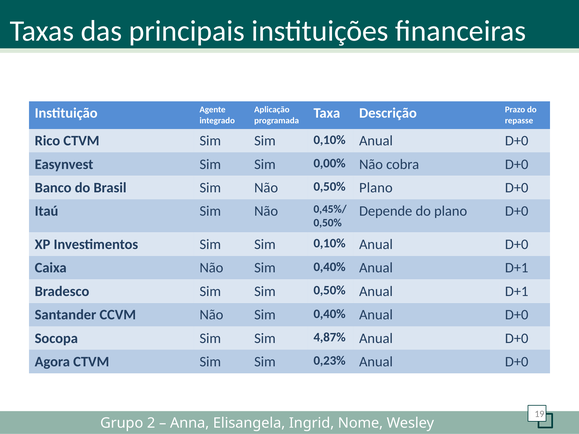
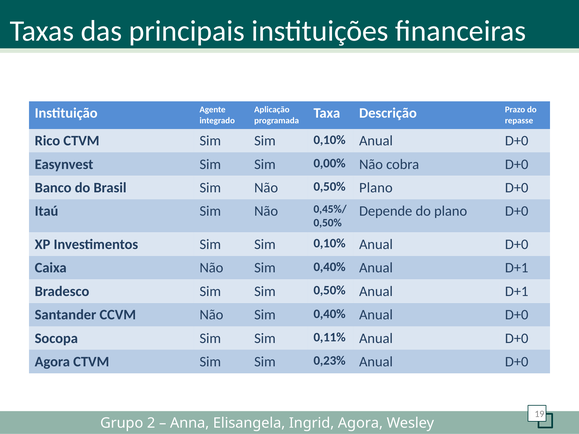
4,87%: 4,87% -> 0,11% (330, 337)
Ingrid Nome: Nome -> Agora (360, 423)
